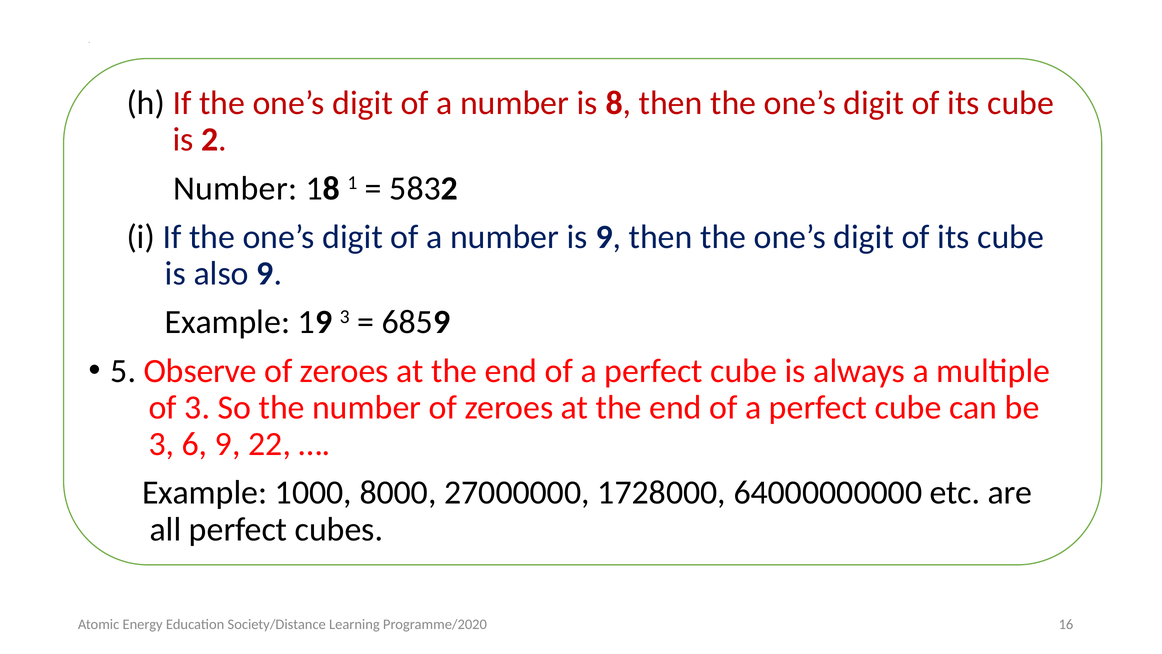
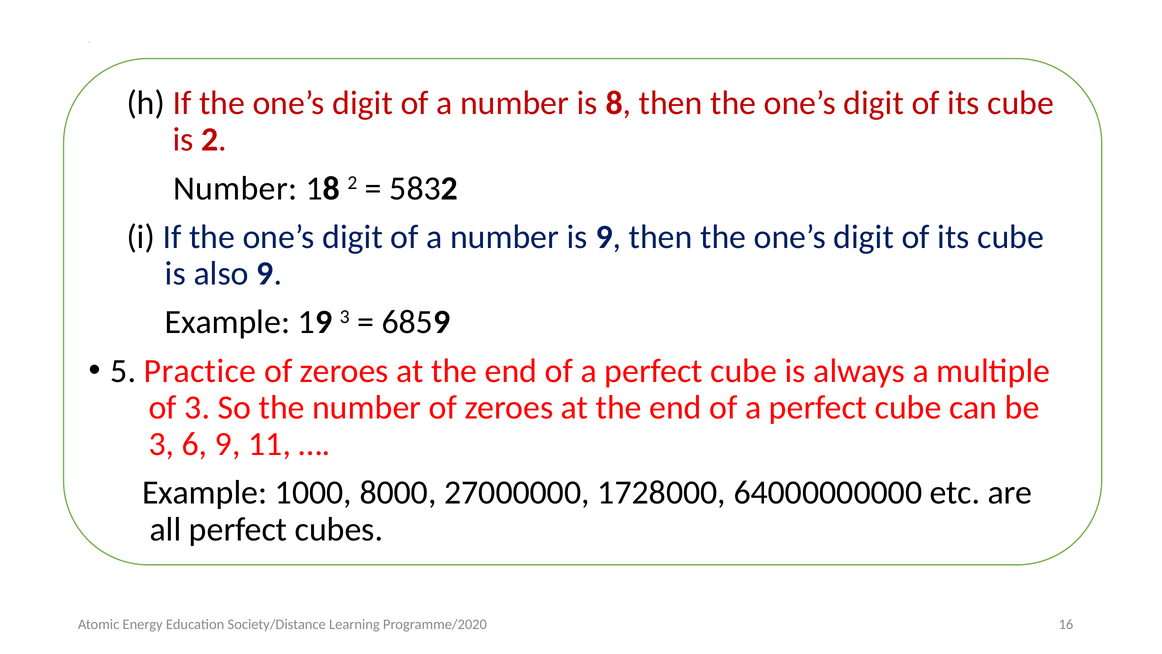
18 1: 1 -> 2 (352, 183)
Observe: Observe -> Practice (200, 371)
22: 22 -> 11 (270, 444)
